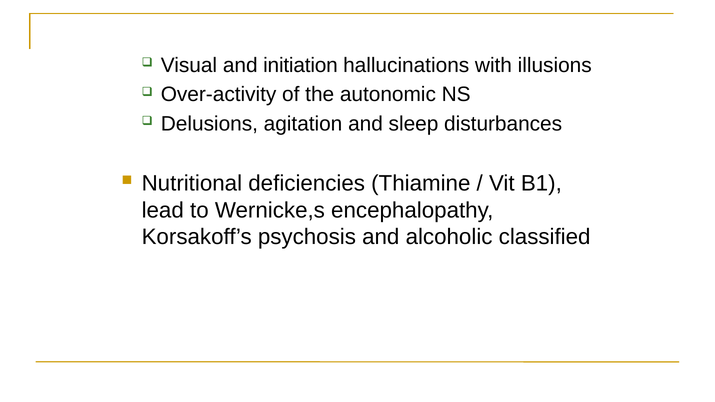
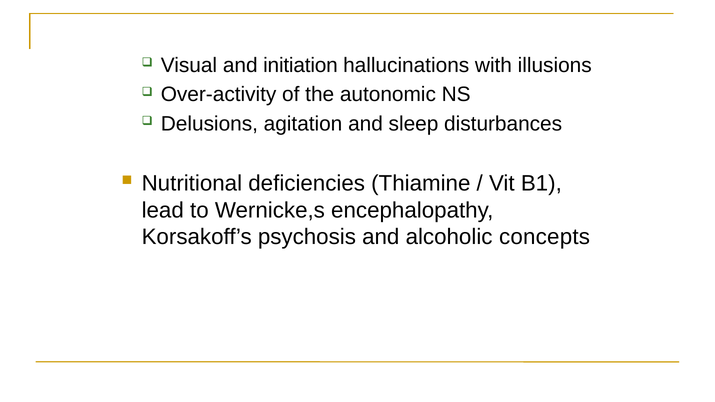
classified: classified -> concepts (545, 237)
